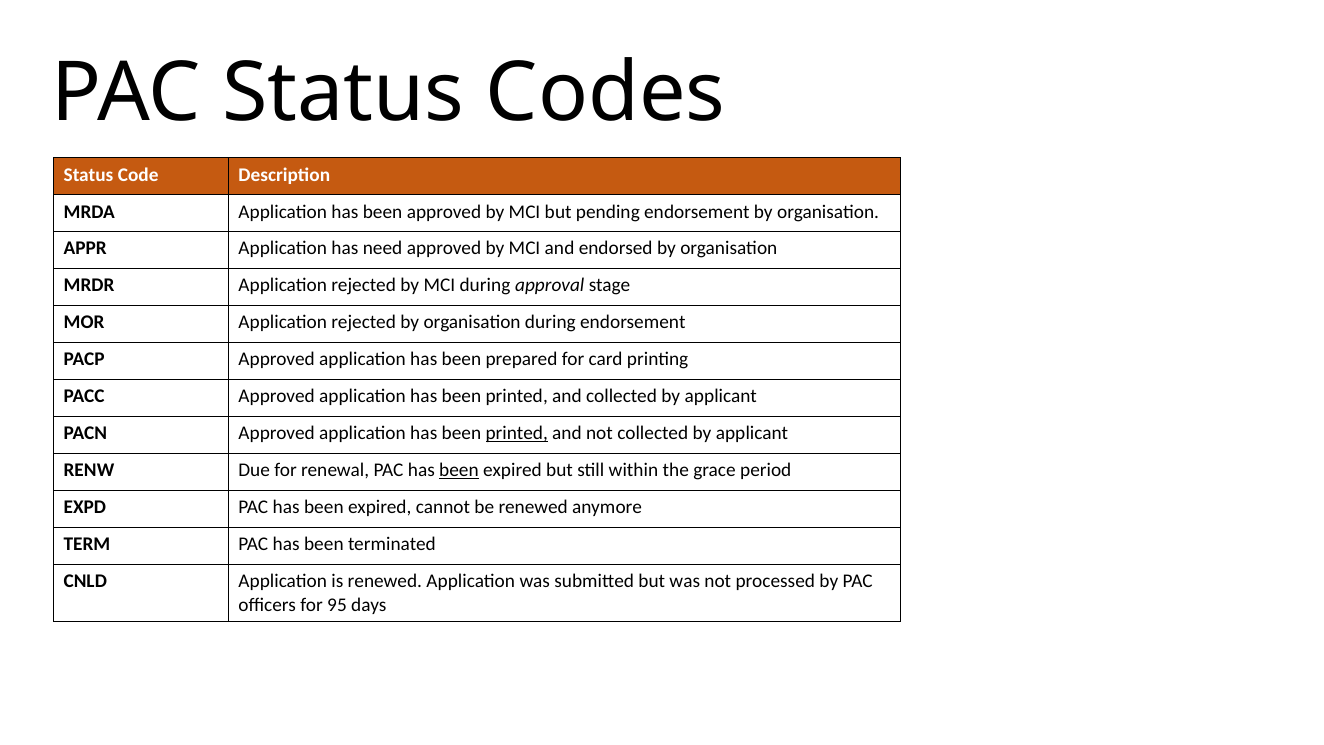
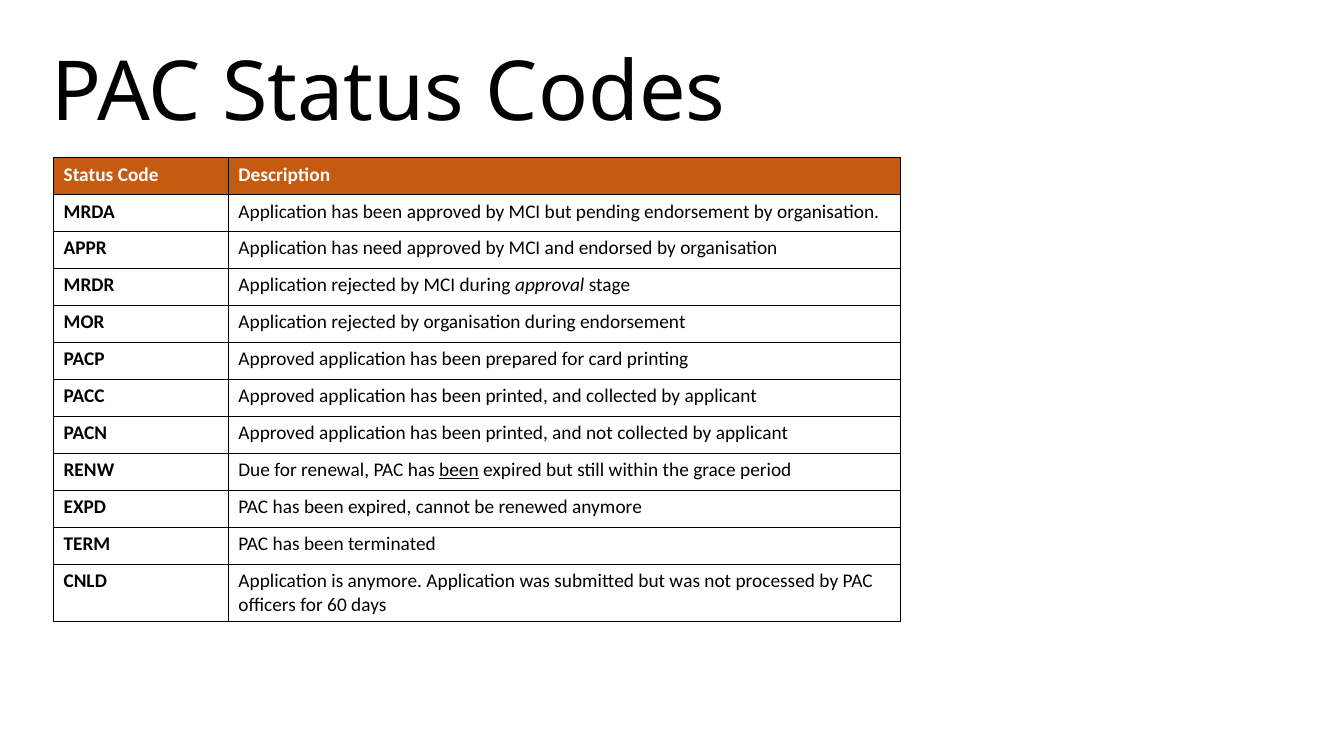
printed underline: present -> none (517, 433)
is renewed: renewed -> anymore (385, 581)
95: 95 -> 60 (337, 605)
